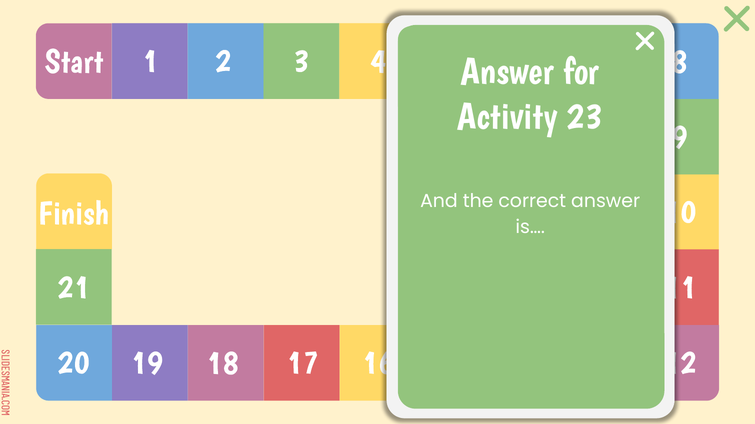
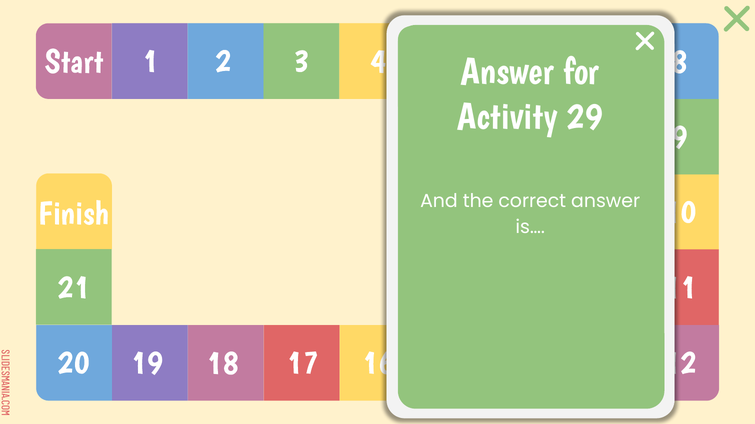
23: 23 -> 29 (585, 117)
